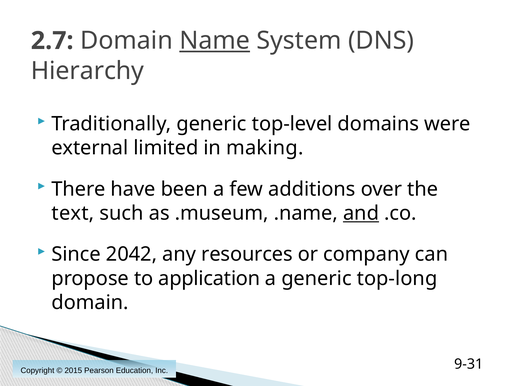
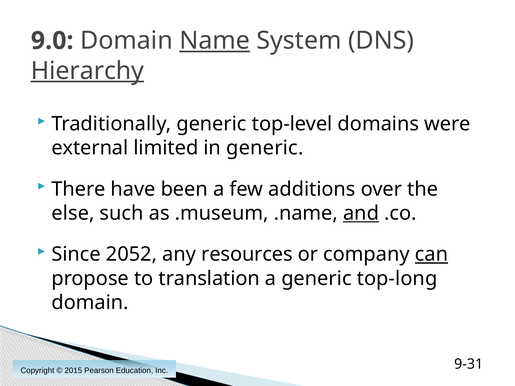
2.7: 2.7 -> 9.0 (52, 41)
Hierarchy underline: none -> present (87, 71)
in making: making -> generic (265, 148)
text: text -> else (73, 213)
2042: 2042 -> 2052 (132, 255)
can underline: none -> present (431, 255)
application: application -> translation (209, 279)
